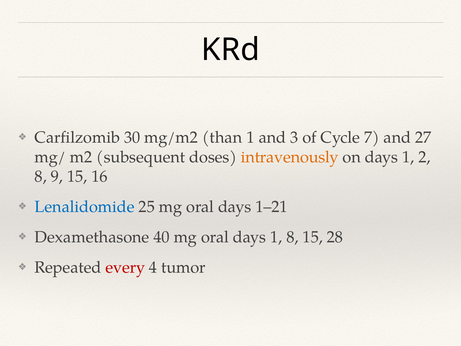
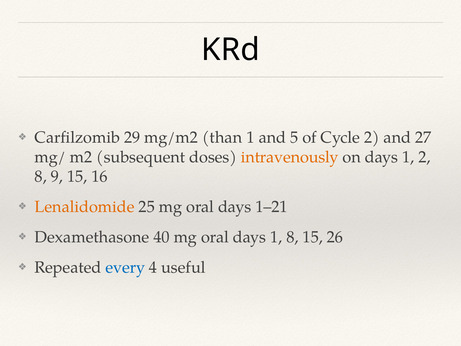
30: 30 -> 29 (132, 138)
3: 3 -> 5 (294, 138)
Cycle 7: 7 -> 2 (372, 138)
Lenalidomide colour: blue -> orange (85, 207)
28: 28 -> 26 (335, 237)
every colour: red -> blue (125, 267)
tumor: tumor -> useful (183, 267)
